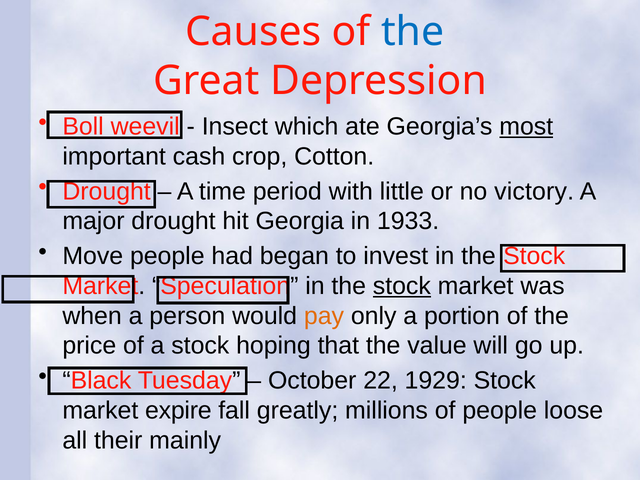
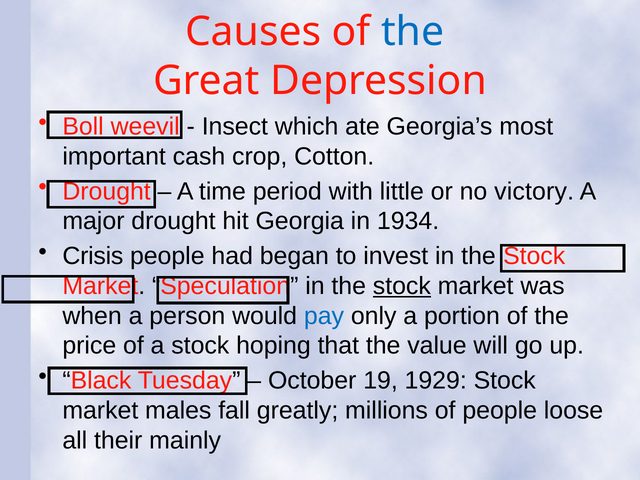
most underline: present -> none (526, 127)
1933: 1933 -> 1934 (408, 221)
Move: Move -> Crisis (93, 256)
pay colour: orange -> blue (324, 316)
22: 22 -> 19 (381, 381)
expire: expire -> males (178, 410)
